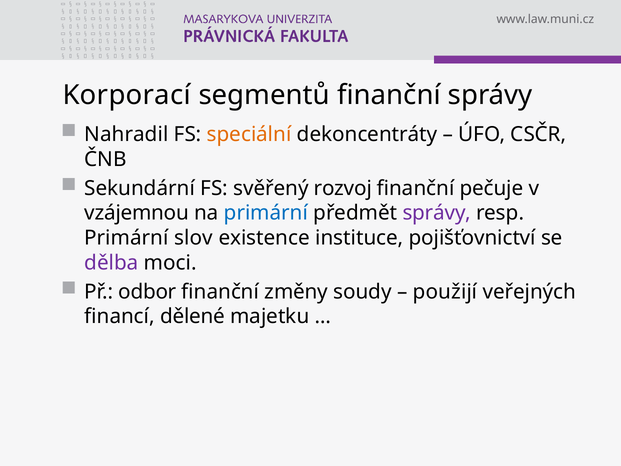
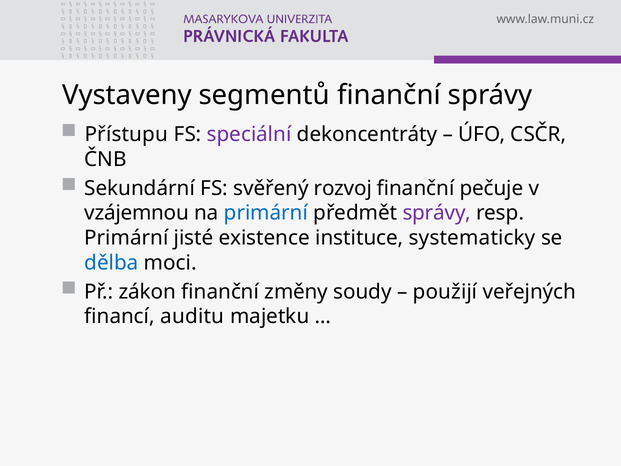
Korporací: Korporací -> Vystaveny (127, 95)
Nahradil: Nahradil -> Přístupu (126, 134)
speciální colour: orange -> purple (249, 134)
slov: slov -> jisté (194, 238)
pojišťovnictví: pojišťovnictví -> systematicky (472, 238)
dělba colour: purple -> blue (111, 263)
odbor: odbor -> zákon (147, 292)
dělené: dělené -> auditu (192, 316)
